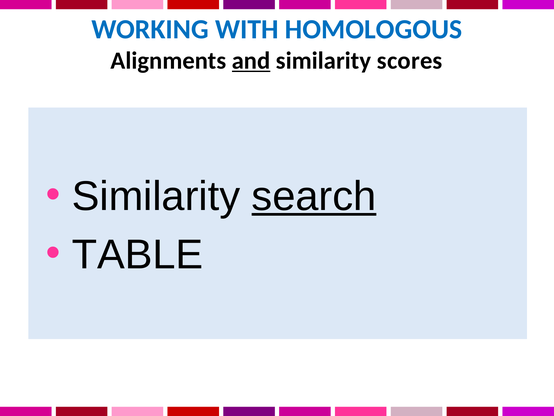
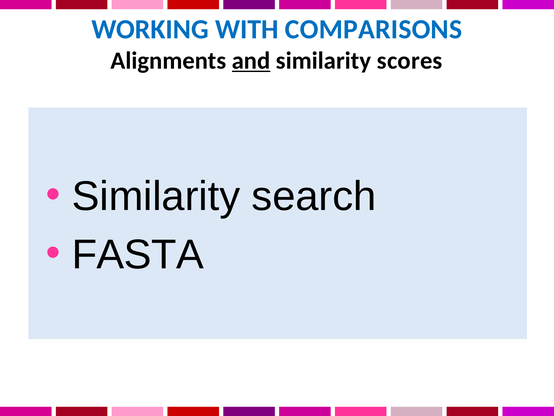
HOMOLOGOUS: HOMOLOGOUS -> COMPARISONS (374, 29)
search underline: present -> none (314, 196)
TABLE: TABLE -> FASTA (138, 254)
